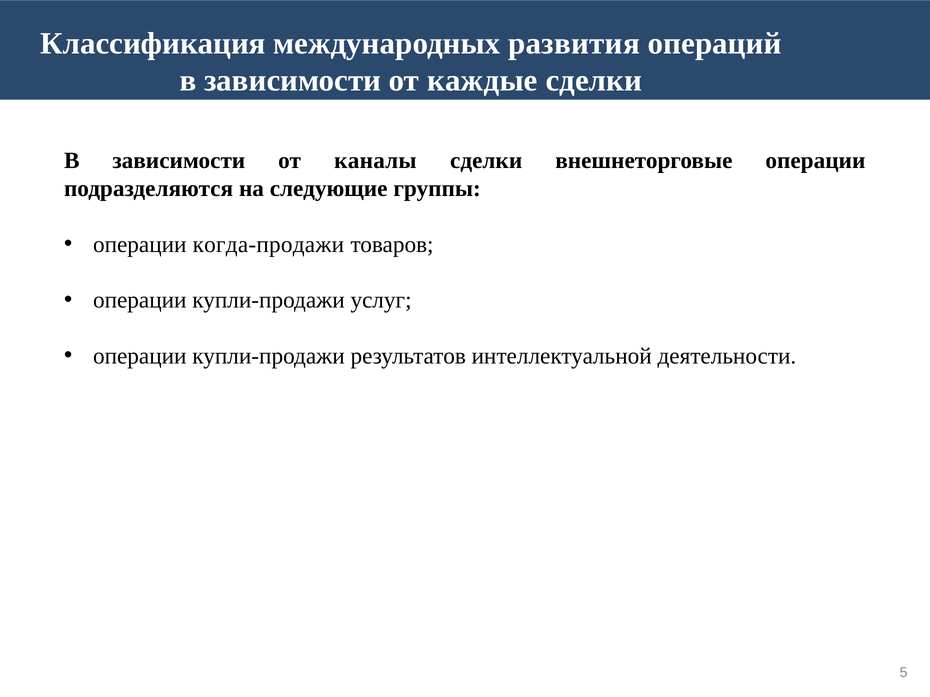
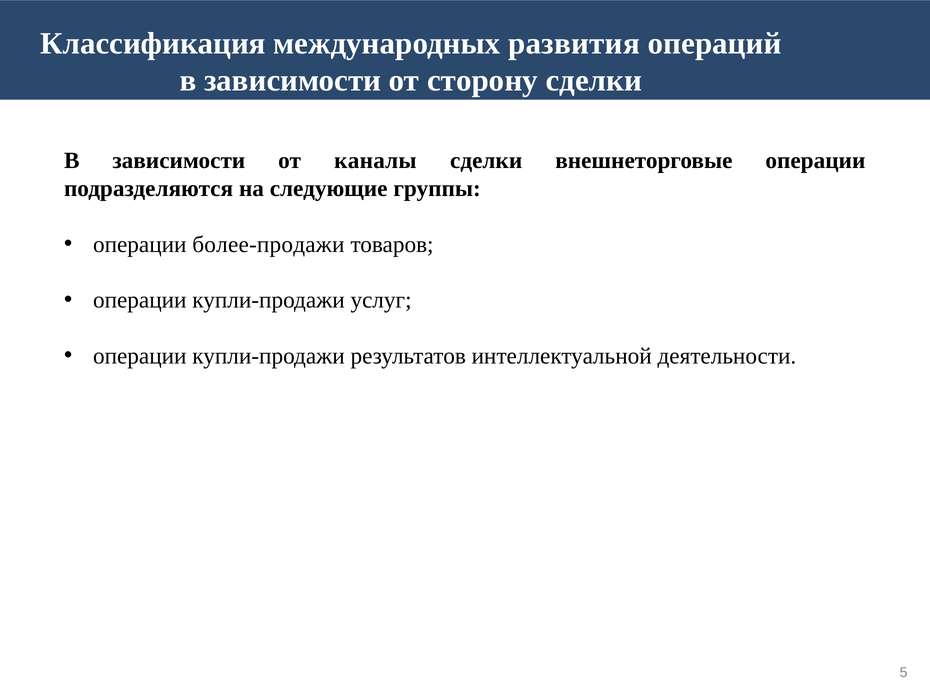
каждые: каждые -> сторону (482, 81)
когда-продажи: когда-продажи -> более-продажи (268, 245)
